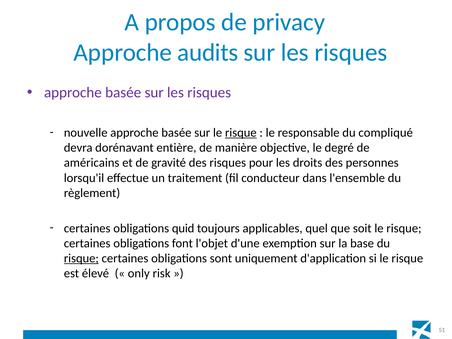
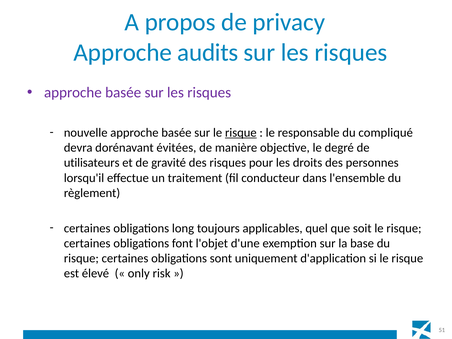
entière: entière -> évitées (176, 148)
américains: américains -> utilisateurs (92, 163)
quid: quid -> long (183, 228)
risque underline: present -> none (81, 258)
